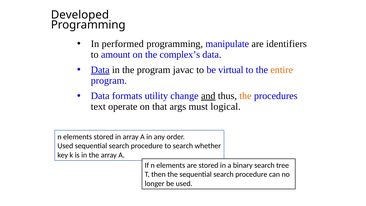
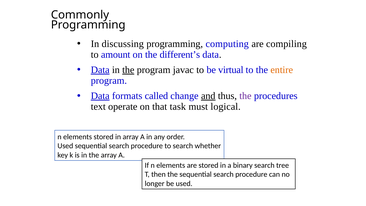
Developed: Developed -> Commonly (80, 15)
performed: performed -> discussing (123, 44)
manipulate: manipulate -> computing (227, 44)
identifiers: identifiers -> compiling (286, 44)
complex’s: complex’s -> different’s (180, 54)
the underline: none -> present (128, 70)
Data underline: none -> present (100, 96)
utility: utility -> called (156, 96)
the colour: orange -> purple (245, 96)
args: args -> task (178, 107)
